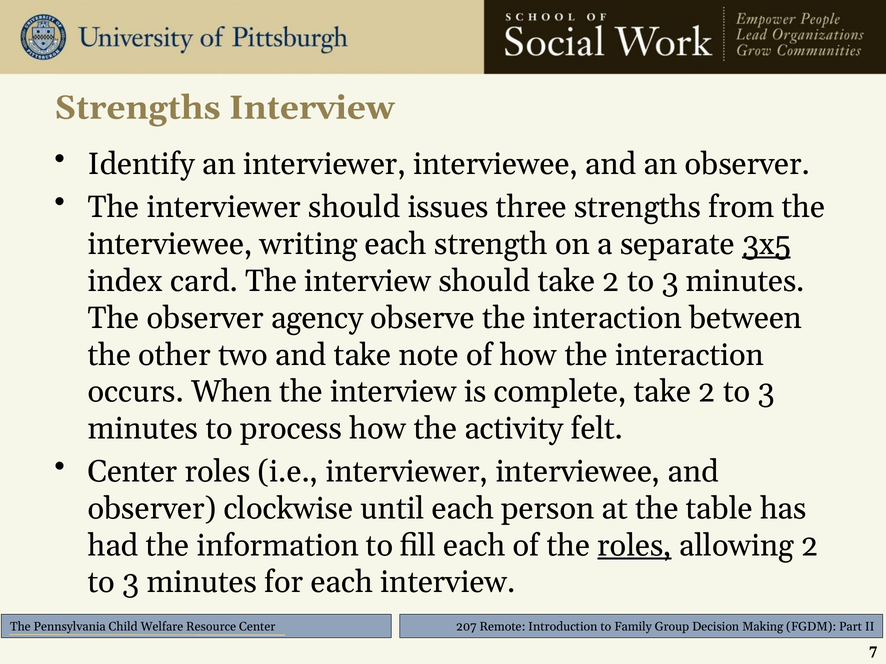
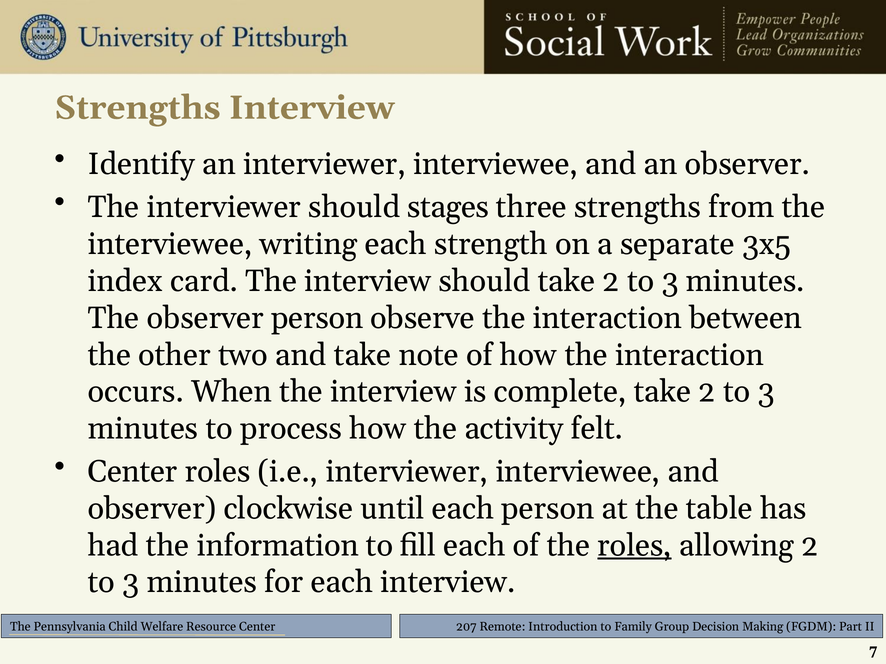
issues: issues -> stages (448, 208)
3x5 underline: present -> none (766, 244)
observer agency: agency -> person (317, 318)
